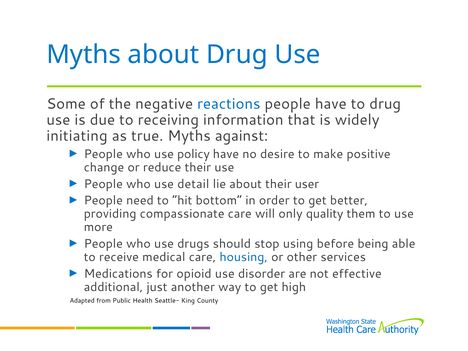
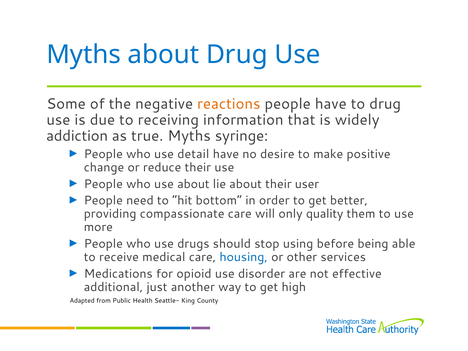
reactions colour: blue -> orange (229, 104)
initiating: initiating -> addiction (77, 136)
against: against -> syringe (242, 136)
policy: policy -> detail (193, 154)
use detail: detail -> about (193, 184)
